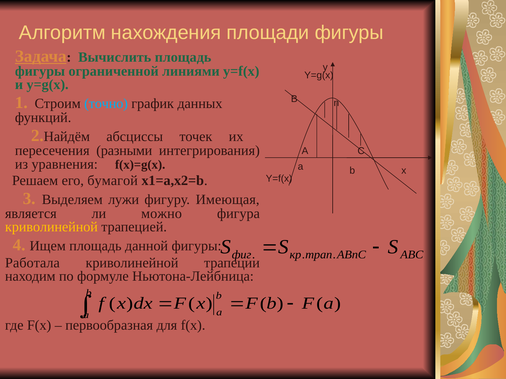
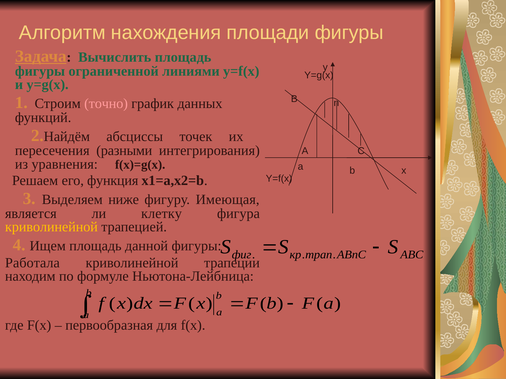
точно colour: light blue -> pink (106, 104)
бумагой: бумагой -> функция (113, 181)
лужи: лужи -> ниже (124, 200)
можно: можно -> клетку (162, 214)
